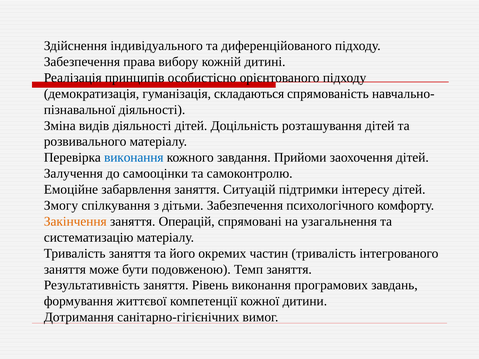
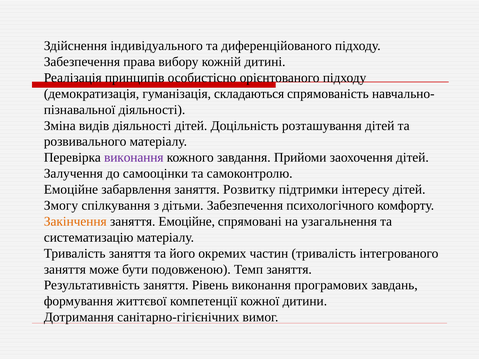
виконання colour: blue -> purple (134, 158)
Ситуацій: Ситуацій -> Розвитку (249, 190)
заняття Операцій: Операцій -> Емоційне (187, 222)
